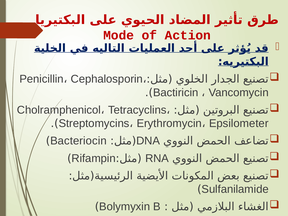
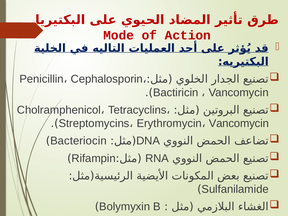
Epsilometer: Epsilometer -> Vancomycin (239, 123)
